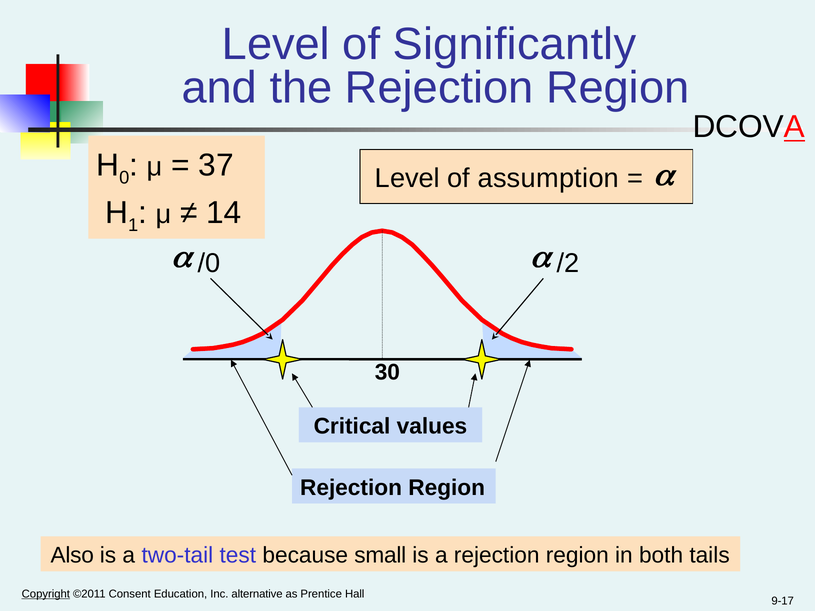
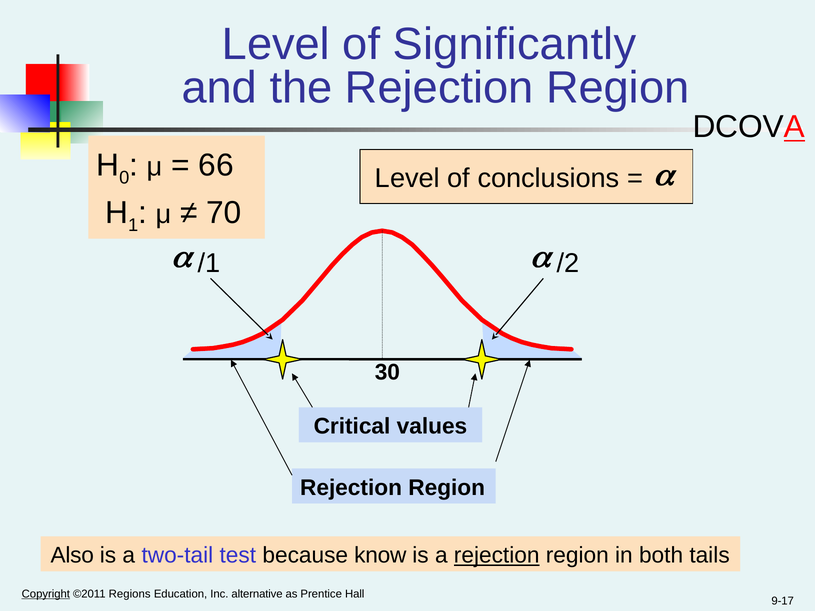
37: 37 -> 66 (216, 165)
assumption: assumption -> conclusions (549, 178)
14: 14 -> 70 (224, 213)
/0: /0 -> /1 (209, 263)
small: small -> know (380, 556)
rejection underline: none -> present (497, 556)
Consent: Consent -> Regions (130, 594)
